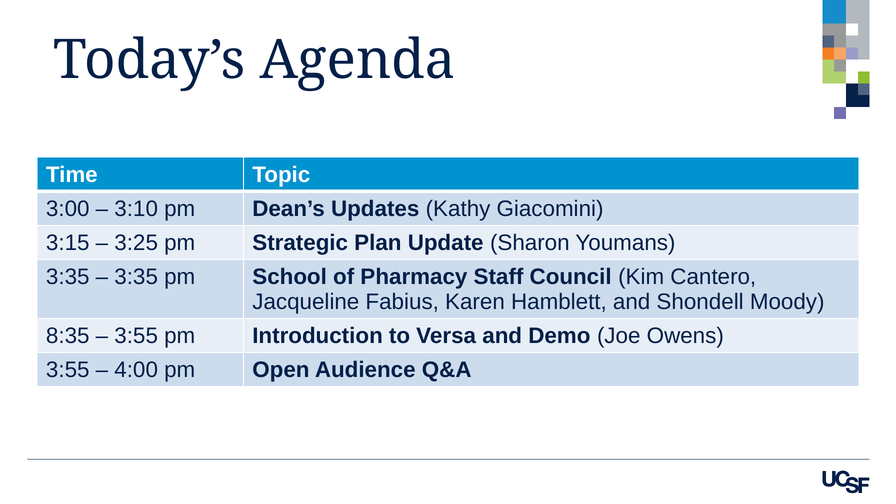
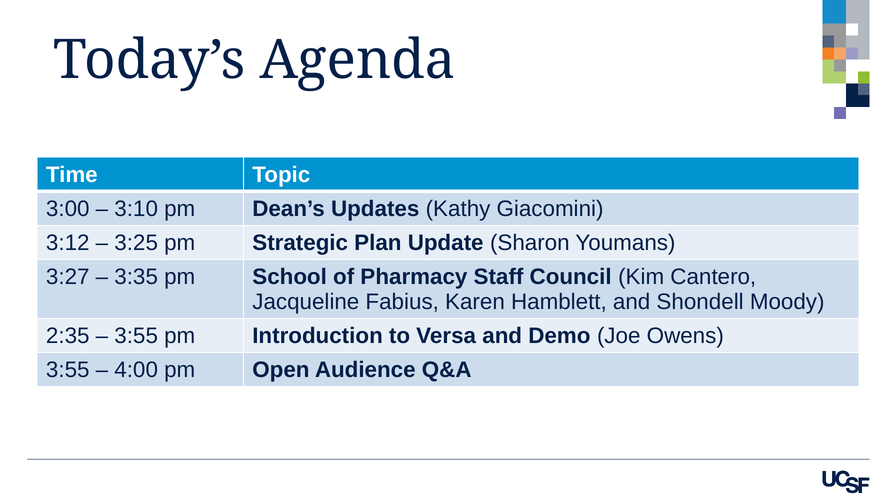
3:15: 3:15 -> 3:12 (68, 243)
3:35: 3:35 -> 3:27 (68, 277)
8:35: 8:35 -> 2:35 (68, 336)
